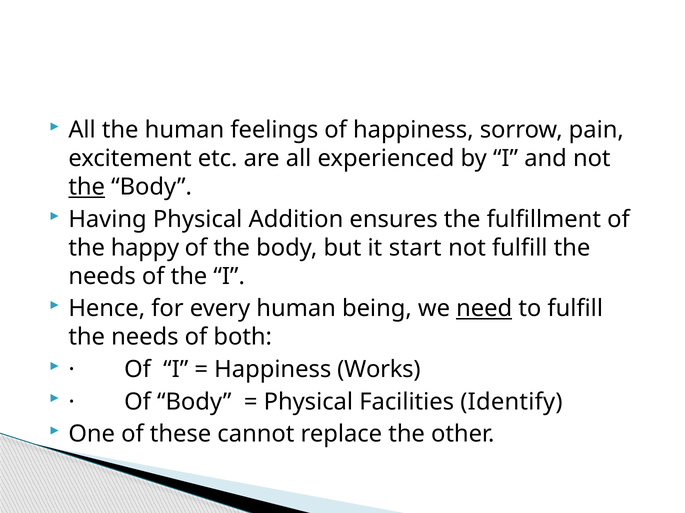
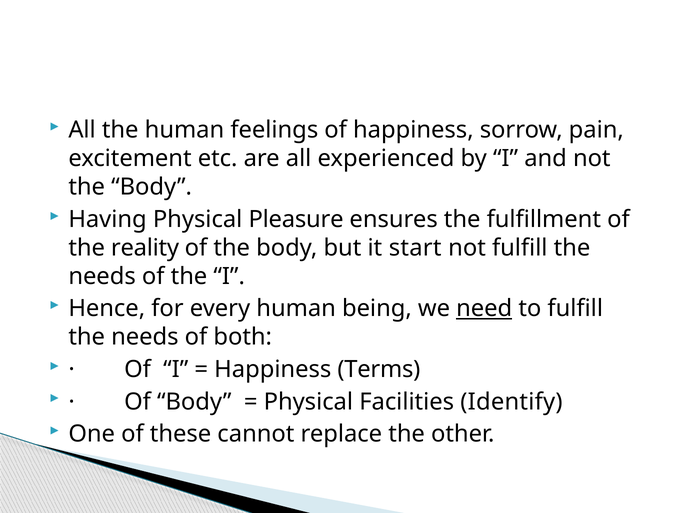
the underline: present -> none (87, 187)
Addition: Addition -> Pleasure (296, 220)
happy: happy -> reality (145, 248)
Works: Works -> Terms (379, 370)
